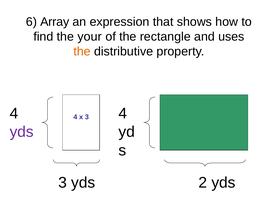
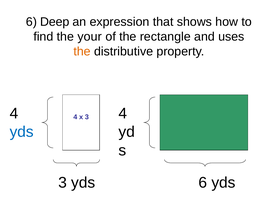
Array: Array -> Deep (55, 22)
yds colour: purple -> blue (22, 132)
yds 2: 2 -> 6 (203, 183)
